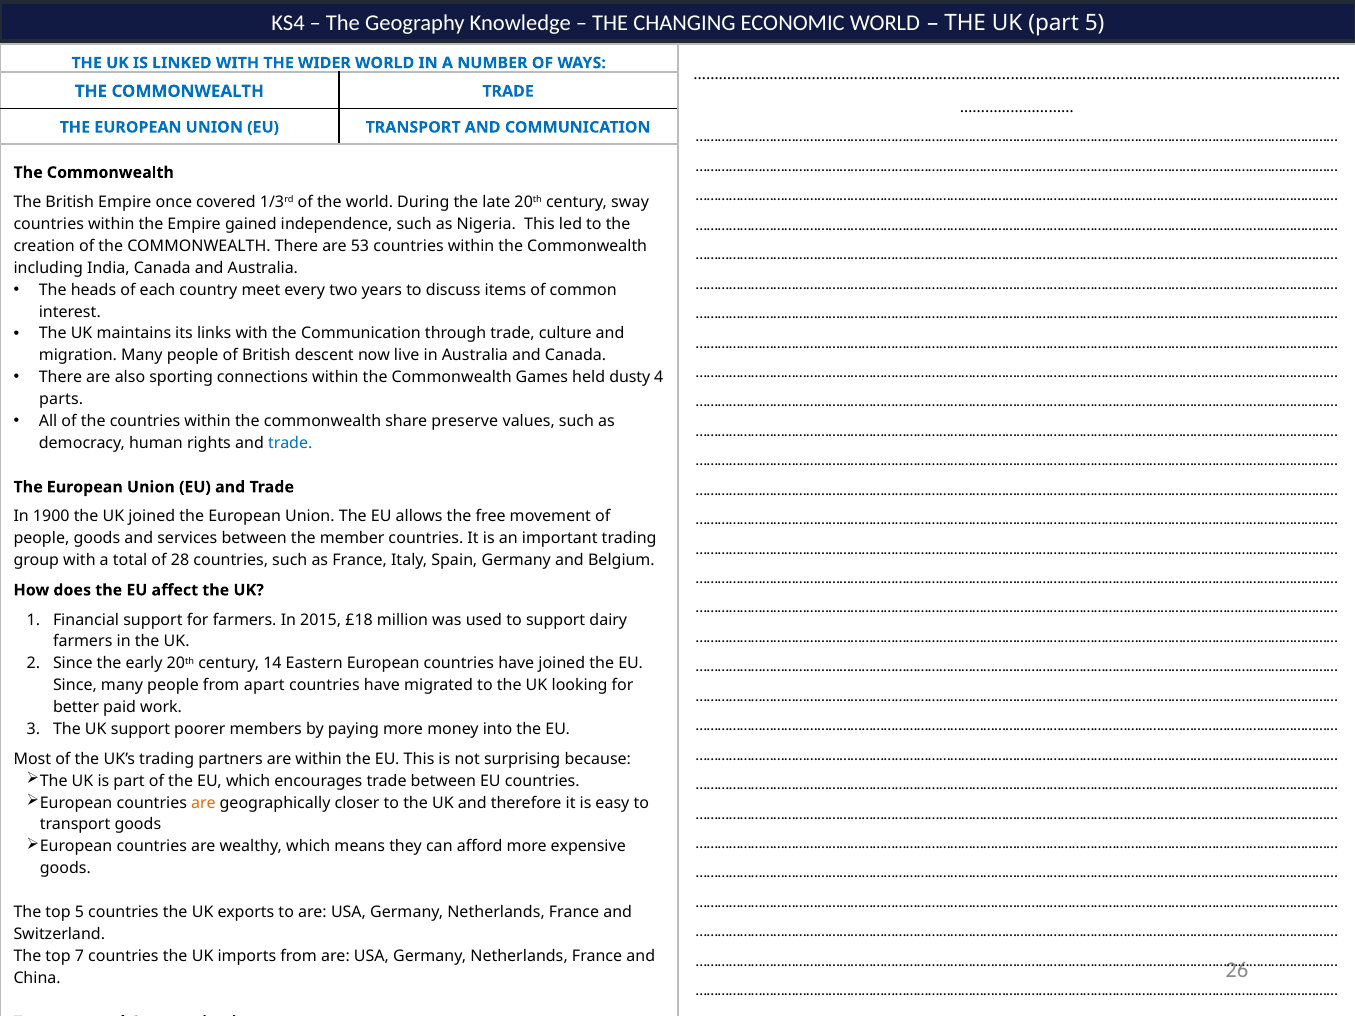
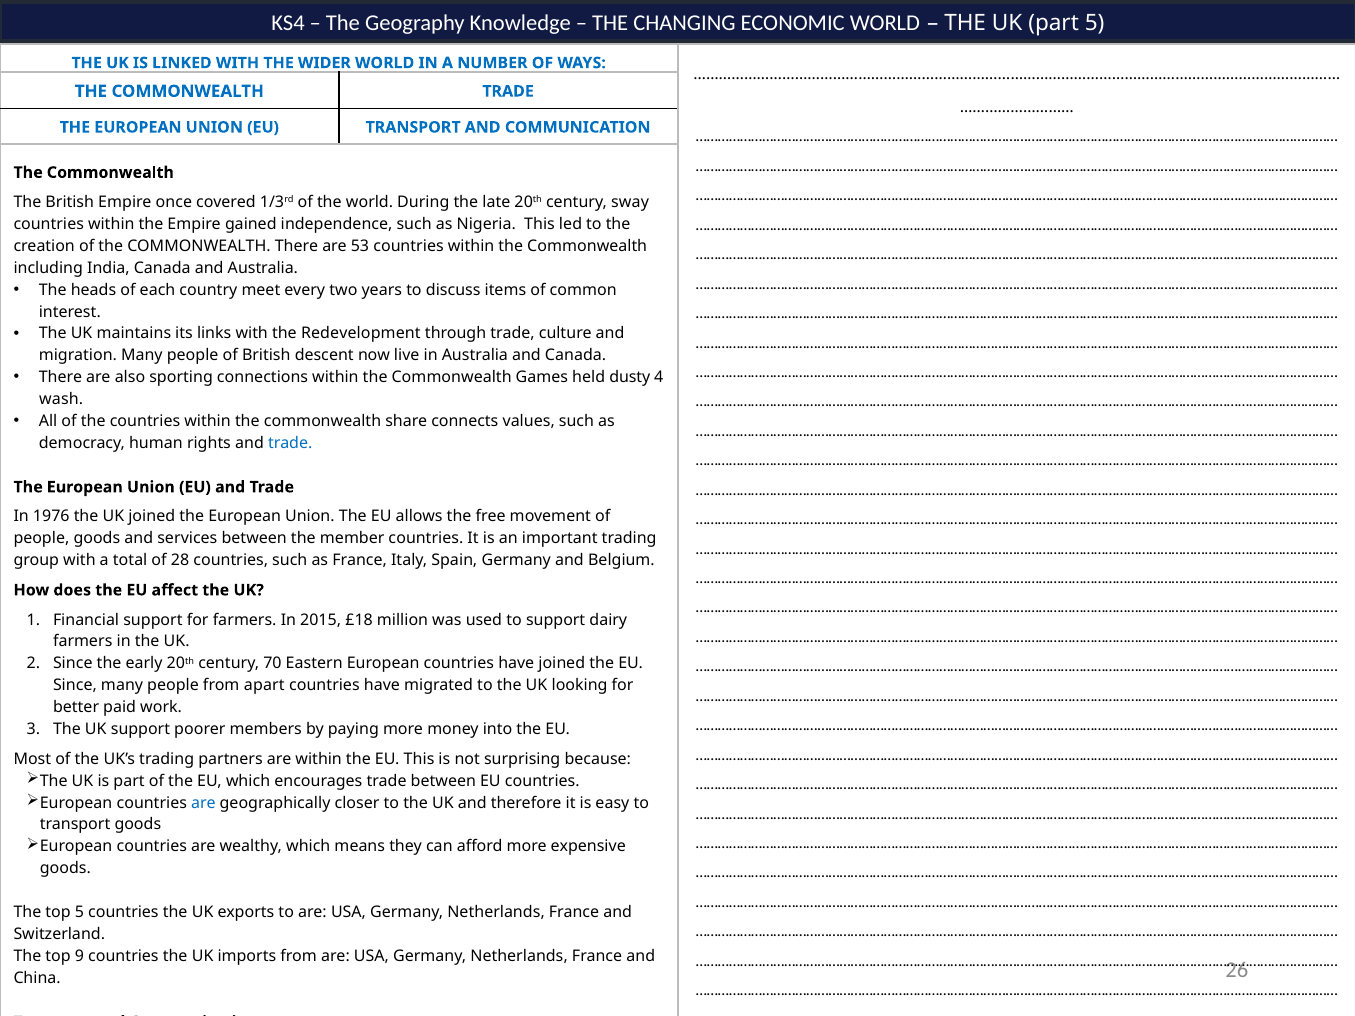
the Communication: Communication -> Redevelopment (361, 334)
parts: parts -> wash (61, 400)
share preserve: preserve -> connects (465, 421)
1900: 1900 -> 1976 (51, 517)
14: 14 -> 70 (272, 664)
are colour: orange -> blue (203, 803)
7: 7 -> 9 (79, 956)
